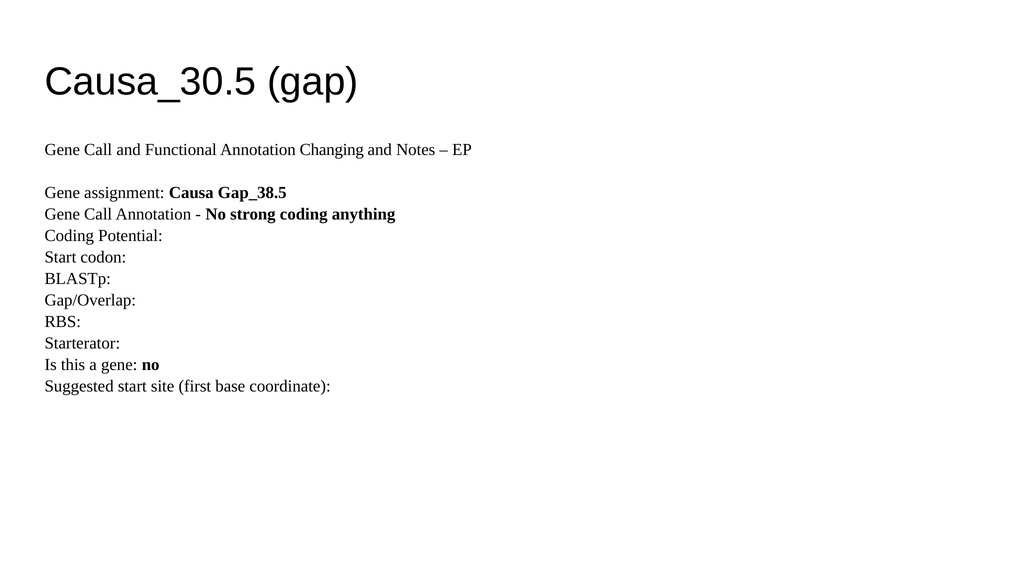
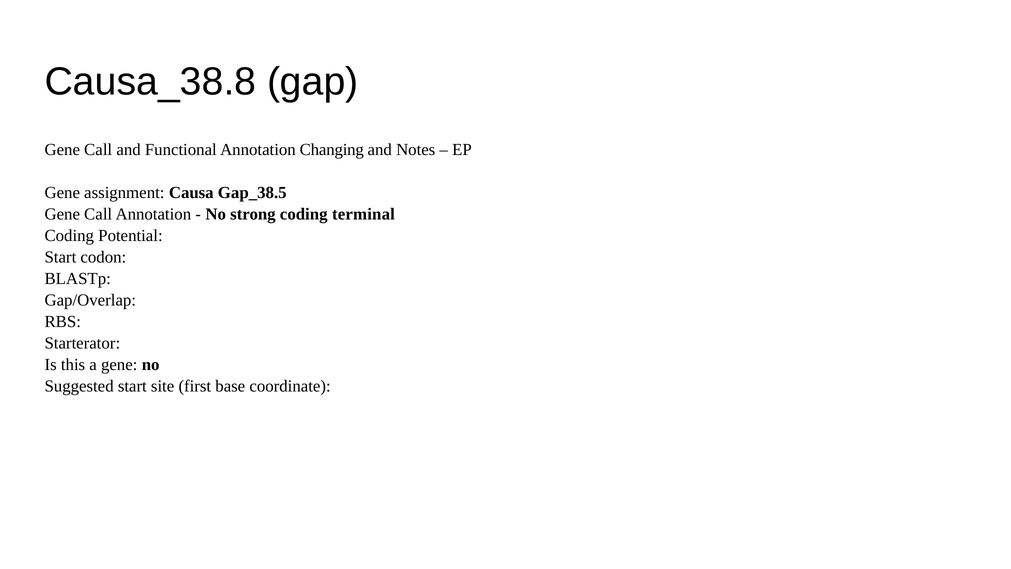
Causa_30.5: Causa_30.5 -> Causa_38.8 (150, 82)
anything: anything -> terminal (363, 214)
